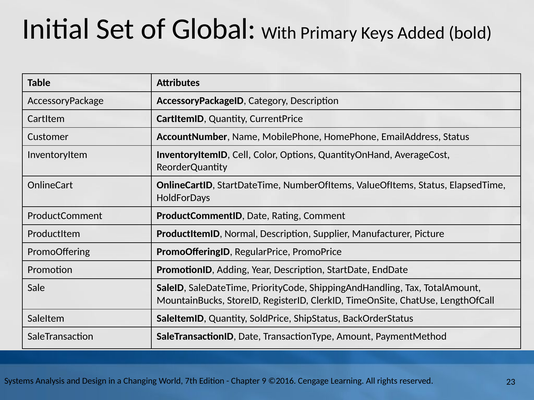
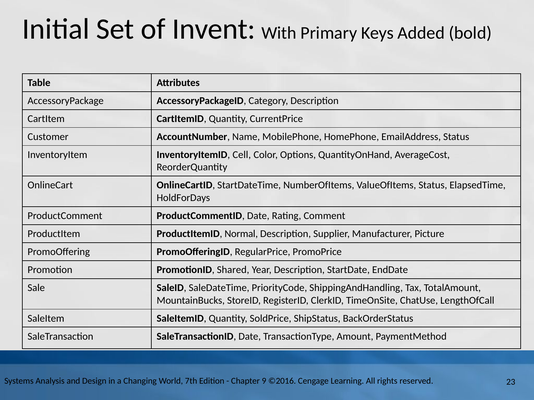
Global: Global -> Invent (214, 29)
Adding: Adding -> Shared (233, 270)
